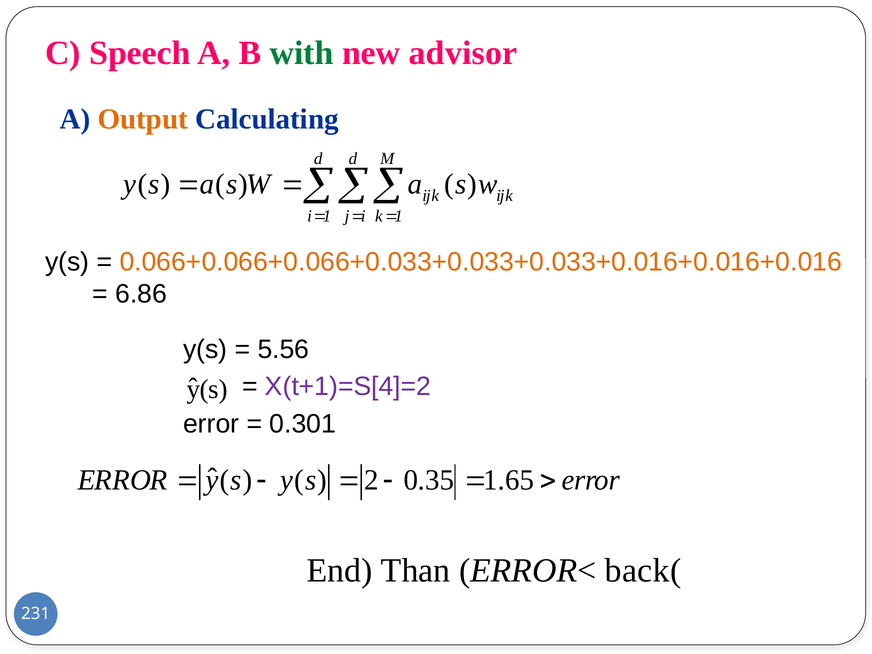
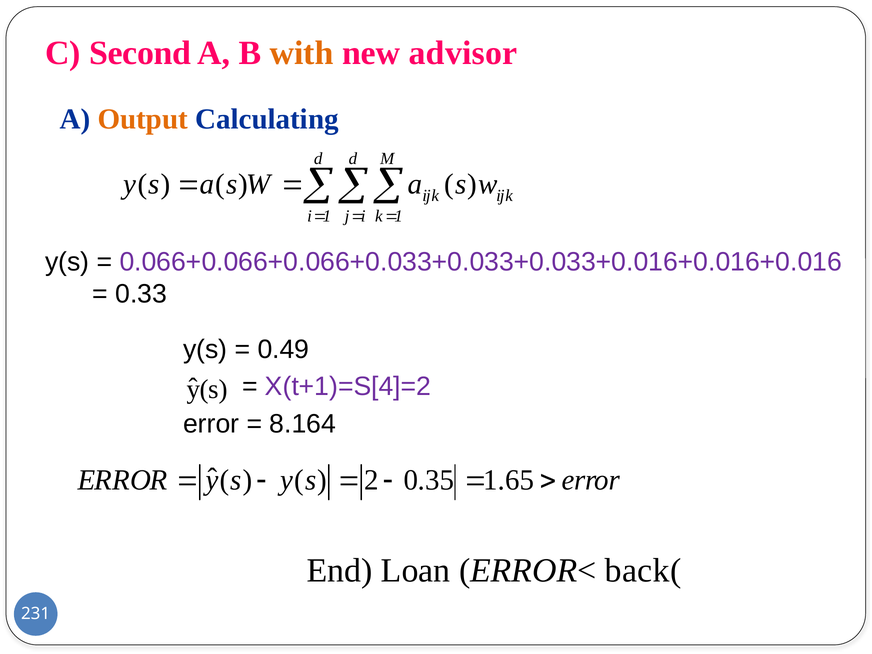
Speech: Speech -> Second (140, 53)
with colour: green -> orange (302, 53)
0.066+0.066+0.066+0.033+0.033+0.033+0.016+0.016+0.016 colour: orange -> purple (481, 262)
6.86: 6.86 -> 0.33 (141, 294)
5.56: 5.56 -> 0.49 (283, 349)
0.301: 0.301 -> 8.164 (303, 424)
Than: Than -> Loan (416, 571)
